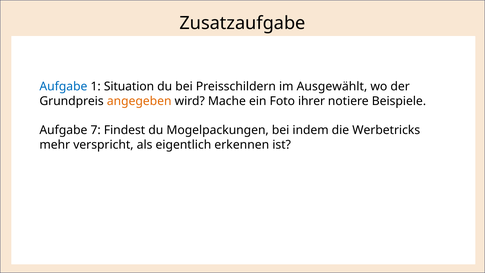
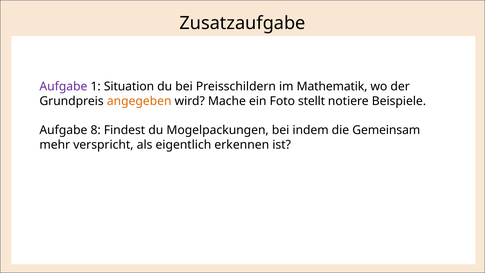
Aufgabe colour: blue -> purple (63, 87)
Ausgewählt: Ausgewählt -> Mathematik (332, 87)
ihrer: ihrer -> stellt (312, 101)
7: 7 -> 8 (96, 130)
Werbetricks: Werbetricks -> Gemeinsam (386, 130)
